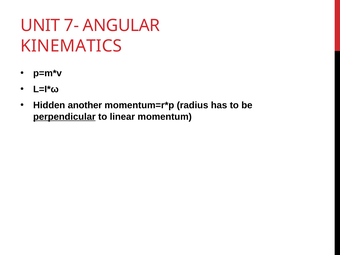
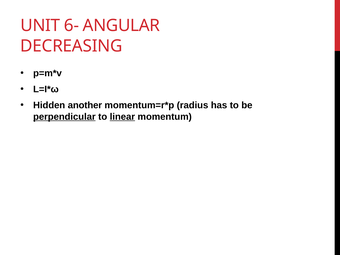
7-: 7- -> 6- (71, 26)
KINEMATICS: KINEMATICS -> DECREASING (71, 46)
linear underline: none -> present (122, 117)
